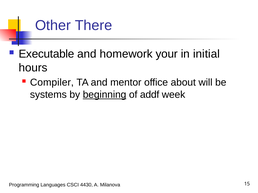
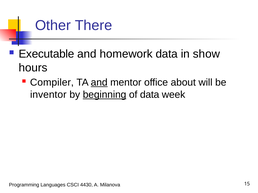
homework your: your -> data (167, 54)
initial: initial -> show (206, 54)
and underline: none -> present (99, 83)
systems: systems -> inventor (48, 95)
of addf: addf -> data (150, 95)
